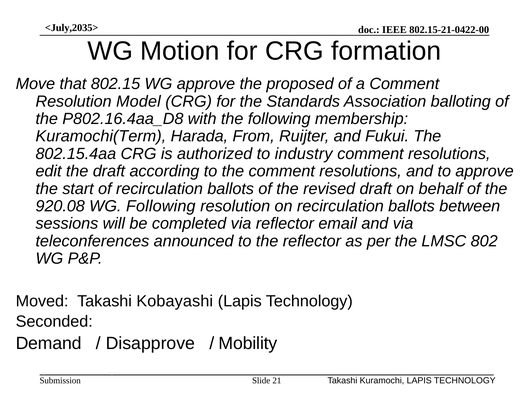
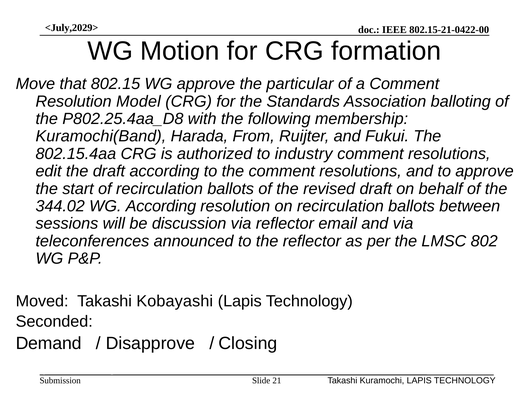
<July,2035>: <July,2035> -> <July,2029> (72, 28)
proposed: proposed -> particular (300, 84)
P802.16.4aa_D8: P802.16.4aa_D8 -> P802.25.4aa_D8 (123, 119)
Kuramochi(Term: Kuramochi(Term -> Kuramochi(Band (101, 136)
920.08: 920.08 -> 344.02 (60, 206)
WG Following: Following -> According (161, 206)
completed: completed -> discussion (189, 223)
Mobility: Mobility -> Closing (248, 343)
